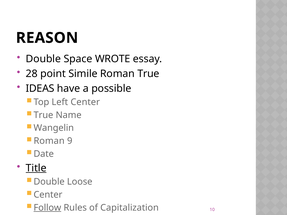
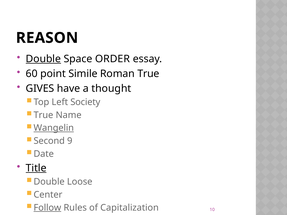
Double underline: none -> present (43, 59)
WROTE: WROTE -> ORDER (113, 59)
28: 28 -> 60 (32, 74)
IDEAS: IDEAS -> GIVES (40, 89)
possible: possible -> thought (111, 89)
Left Center: Center -> Society (85, 102)
Wangelin underline: none -> present (54, 128)
Roman: Roman -> Second (49, 141)
